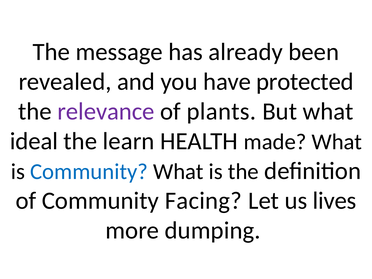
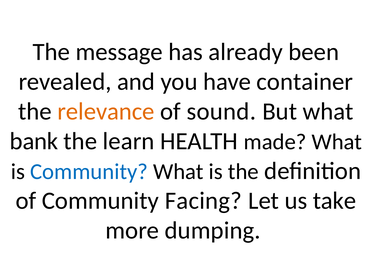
protected: protected -> container (305, 82)
relevance colour: purple -> orange (106, 111)
plants: plants -> sound (221, 111)
ideal: ideal -> bank (34, 141)
lives: lives -> take (334, 201)
